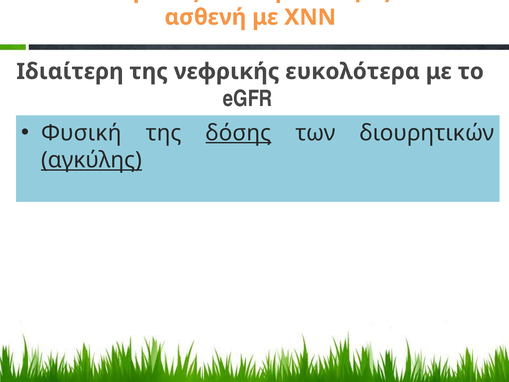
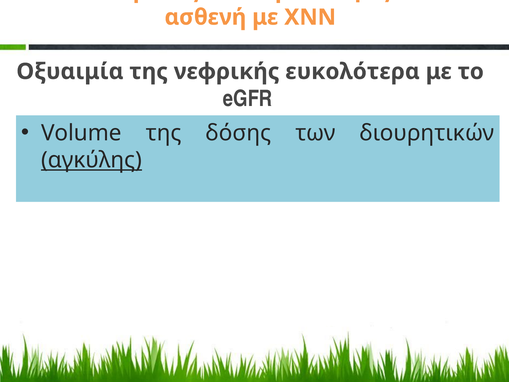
Ιδιαίτερη: Ιδιαίτερη -> Οξυαιμία (70, 72)
Φυσική: Φυσική -> Volume (81, 133)
δόσης underline: present -> none (238, 133)
